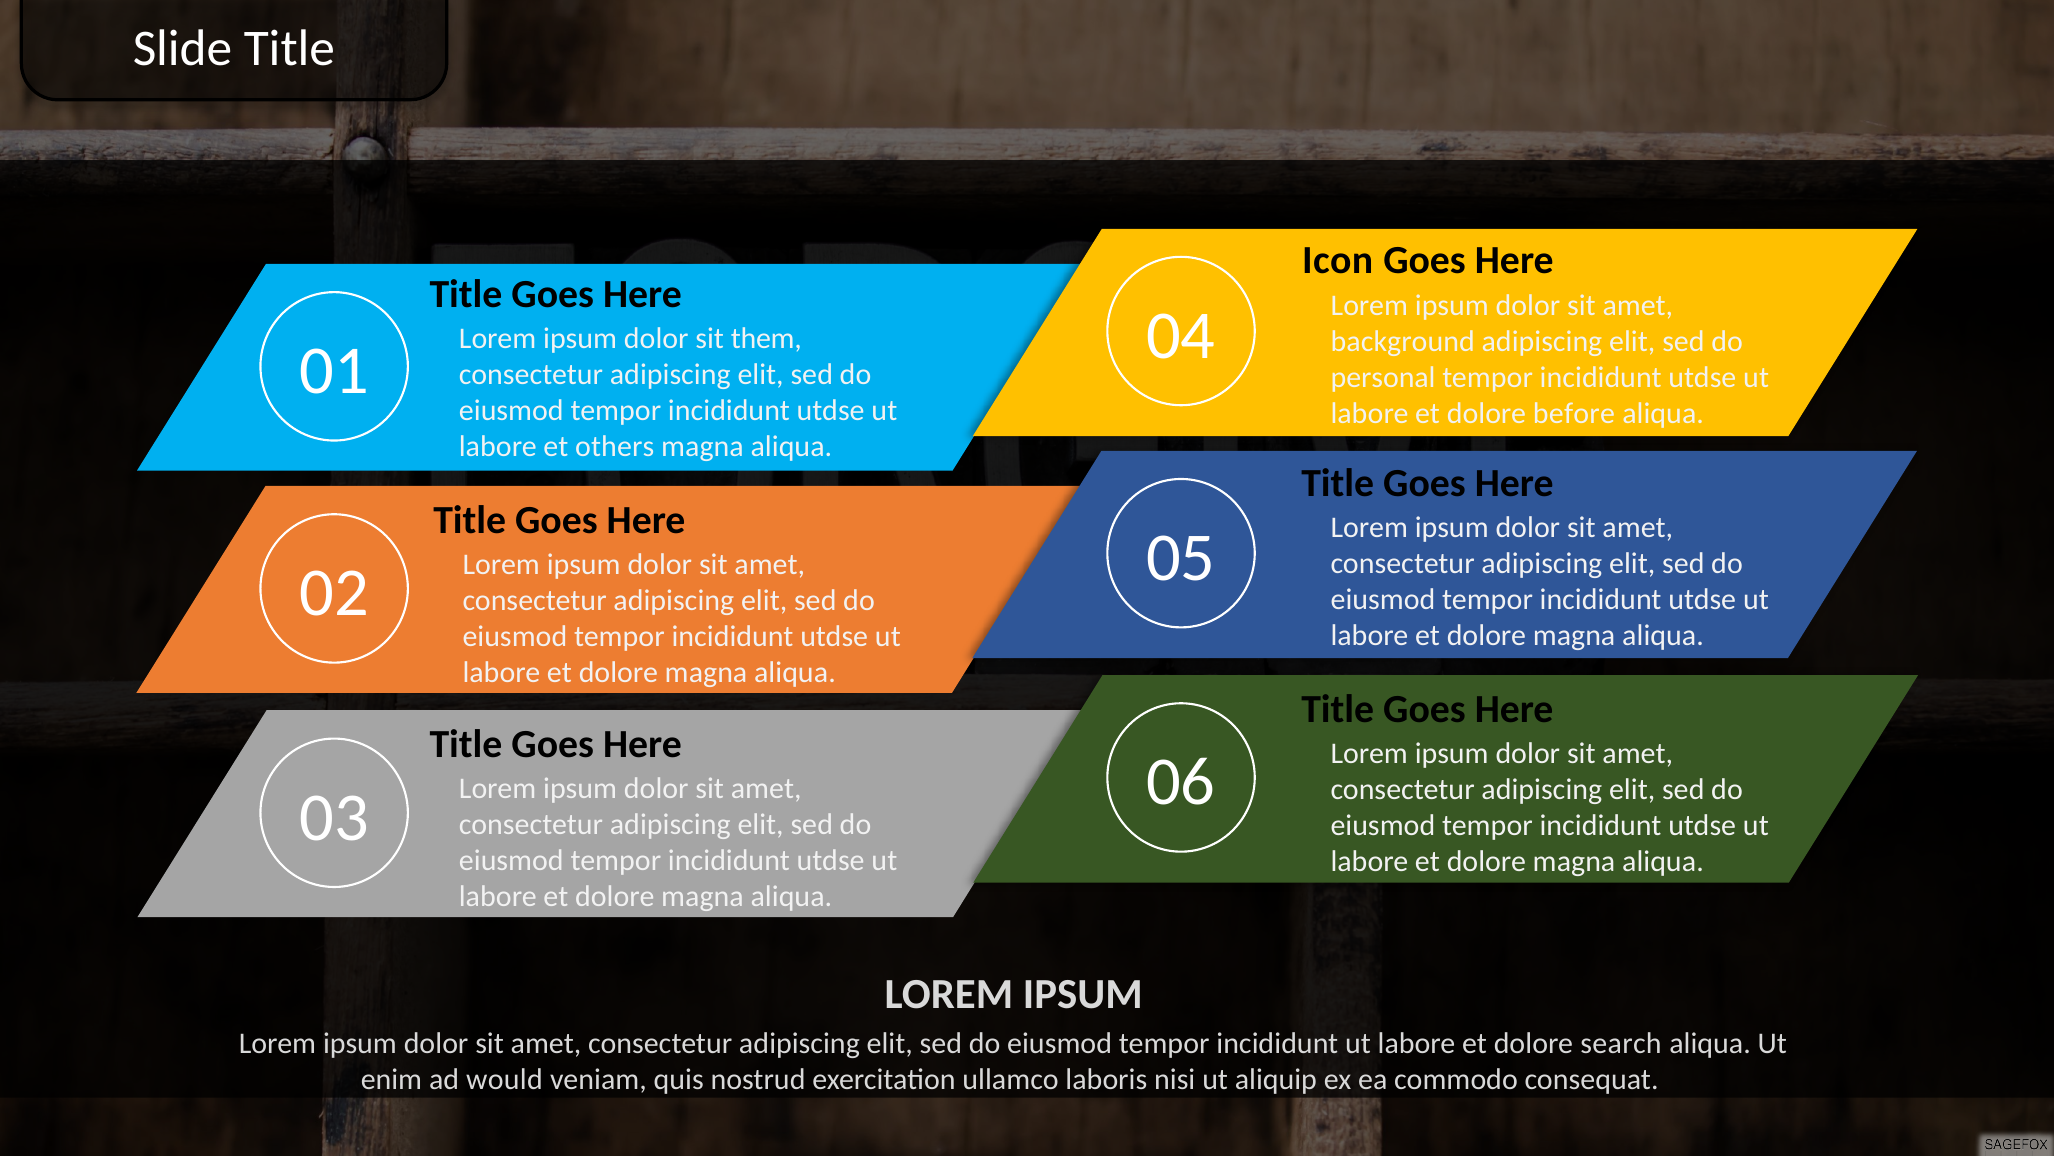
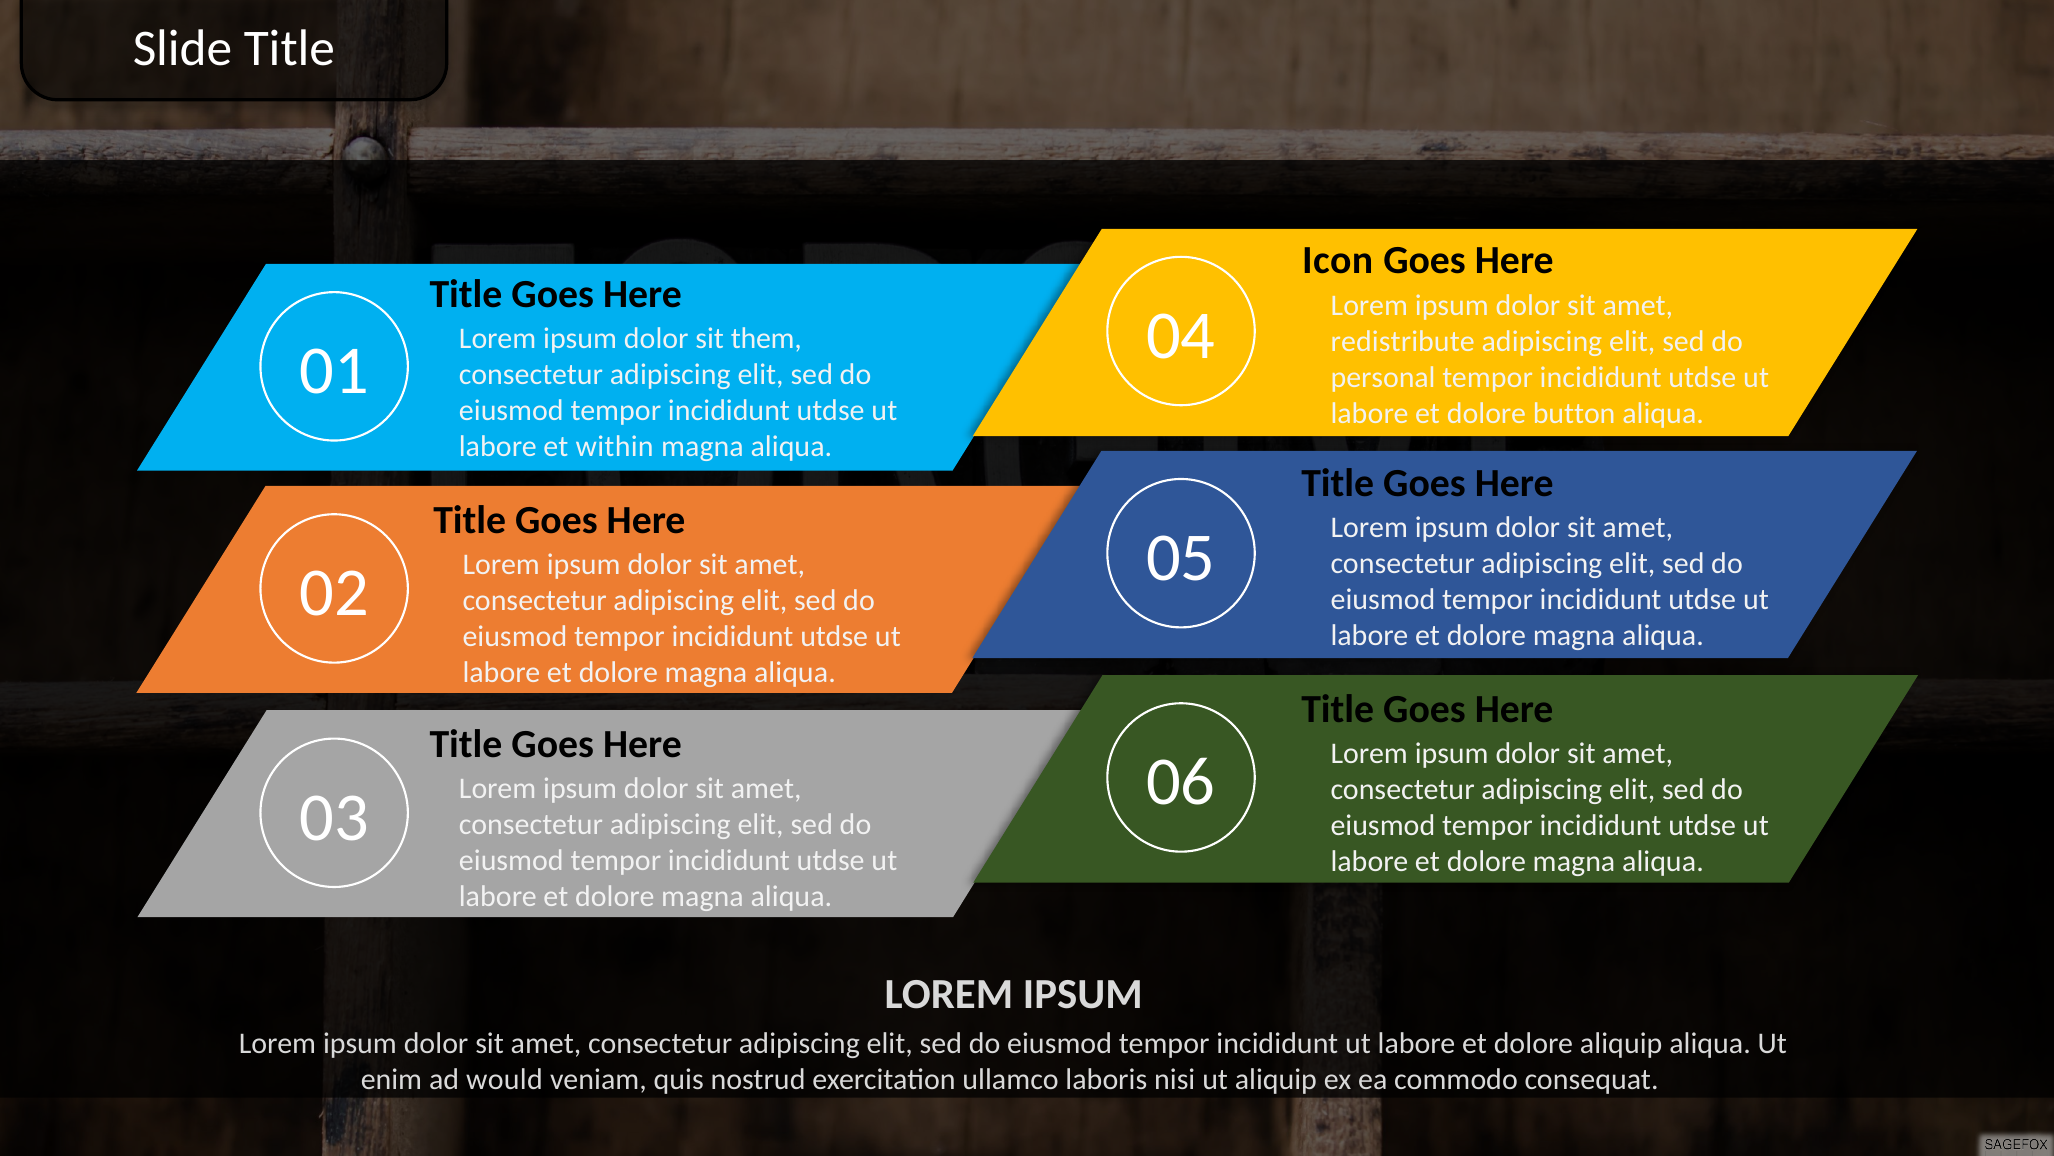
background: background -> redistribute (1403, 341)
before: before -> button (1574, 413)
others: others -> within (615, 446)
dolore search: search -> aliquip (1621, 1043)
